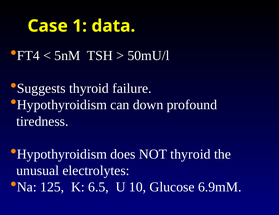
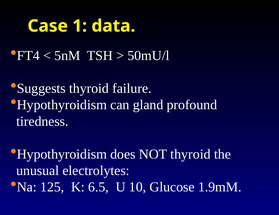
down: down -> gland (148, 105)
6.9mM: 6.9mM -> 1.9mM (220, 188)
